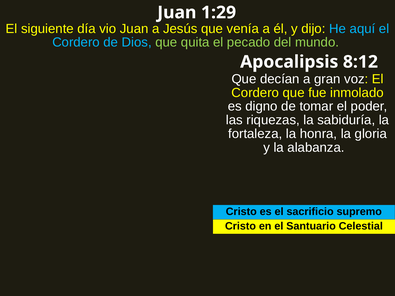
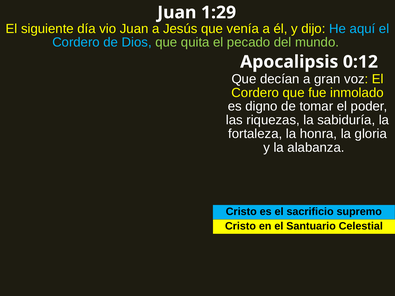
8:12: 8:12 -> 0:12 (360, 62)
